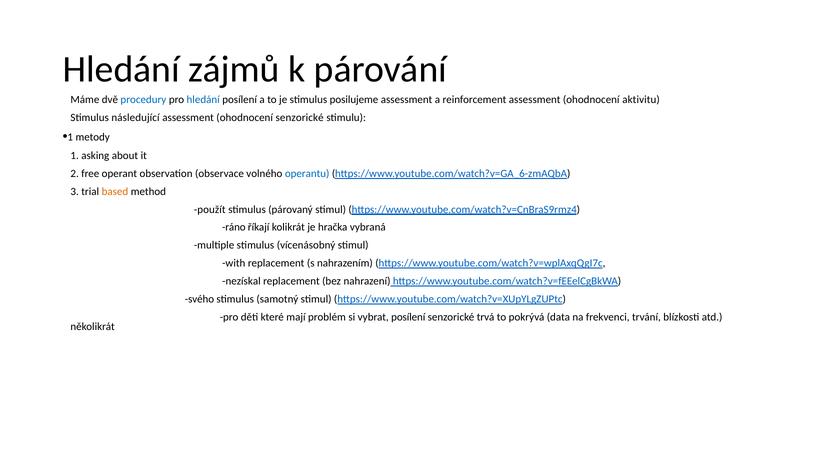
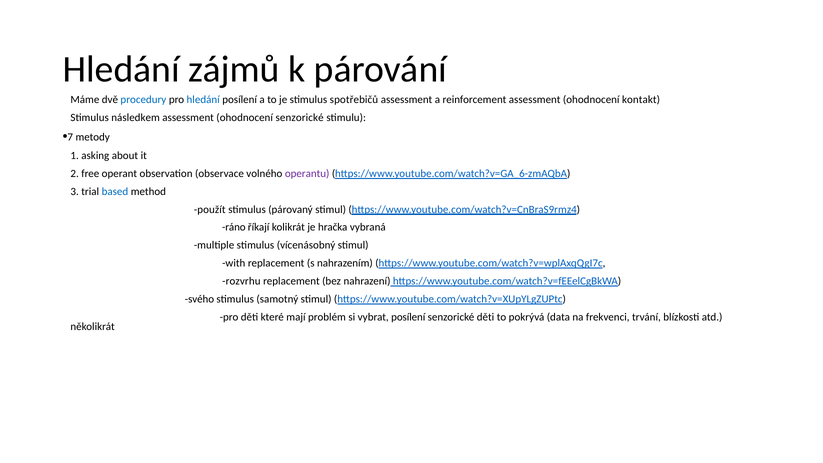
posilujeme: posilujeme -> spotřebičů (354, 100)
aktivitu: aktivitu -> kontakt (641, 100)
následující: následující -> následkem (136, 118)
1: 1 -> 7 (70, 137)
operantu colour: blue -> purple (307, 174)
based colour: orange -> blue (115, 191)
nezískal: nezískal -> rozvrhu (241, 281)
senzorické trvá: trvá -> děti (486, 317)
